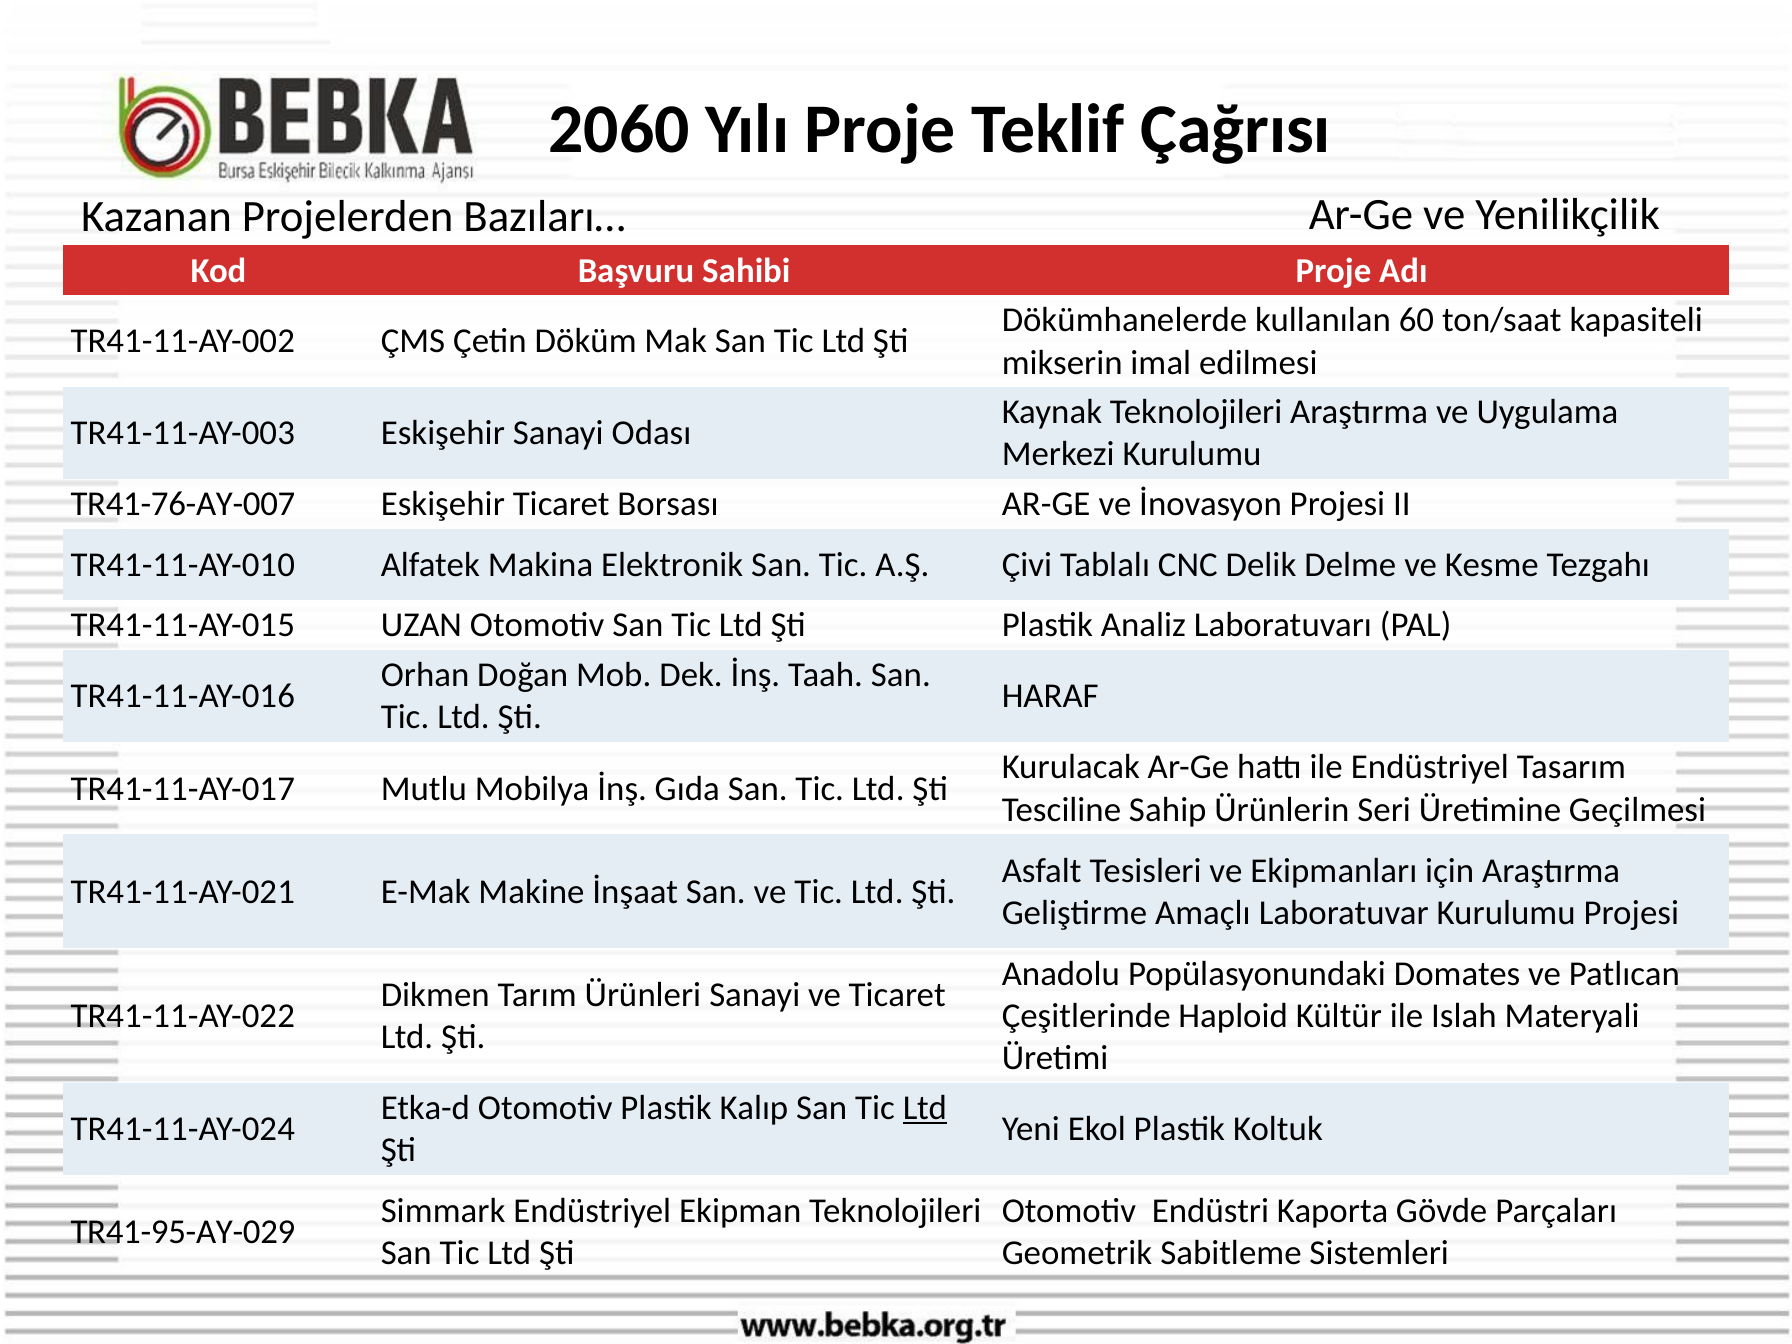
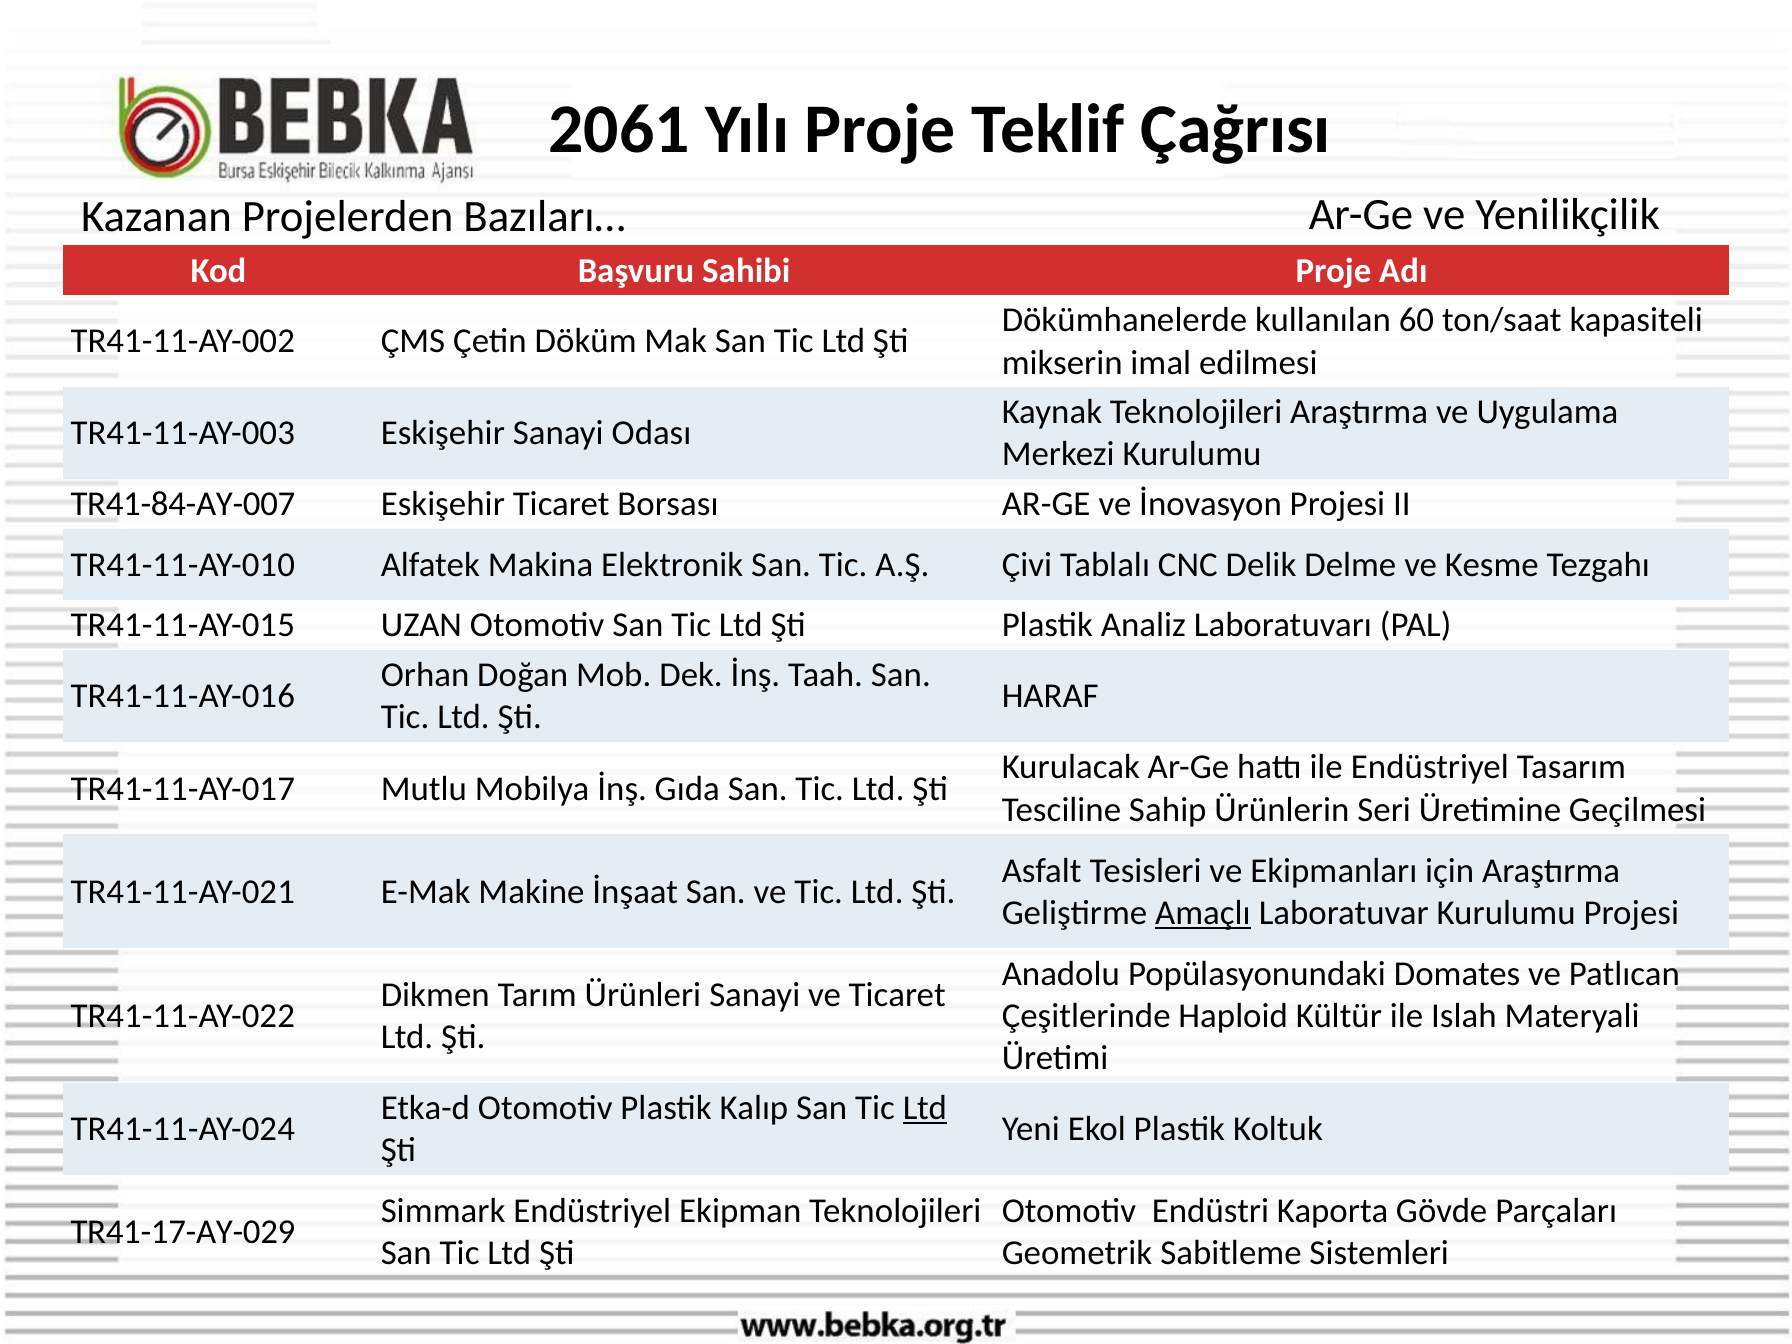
2060: 2060 -> 2061 (619, 129)
TR41-76-AY-007: TR41-76-AY-007 -> TR41-84-AY-007 (183, 504)
Amaçlı underline: none -> present (1203, 913)
TR41-95-AY-029: TR41-95-AY-029 -> TR41-17-AY-029 (183, 1232)
